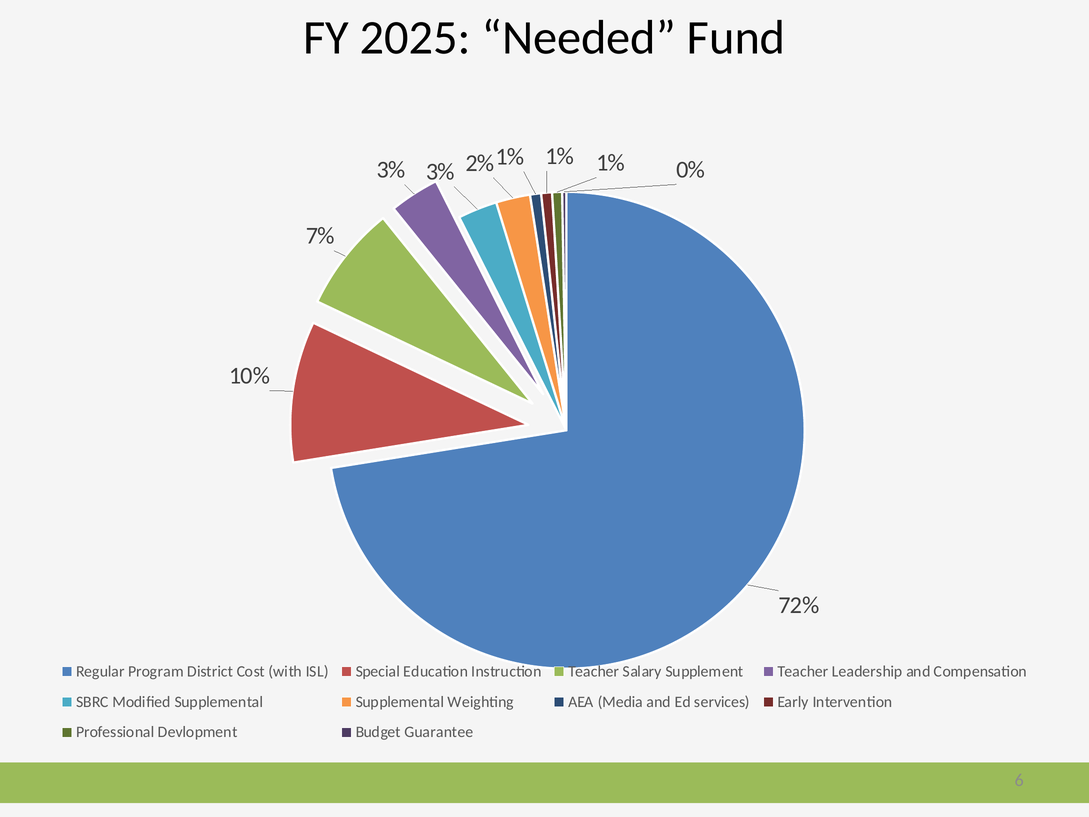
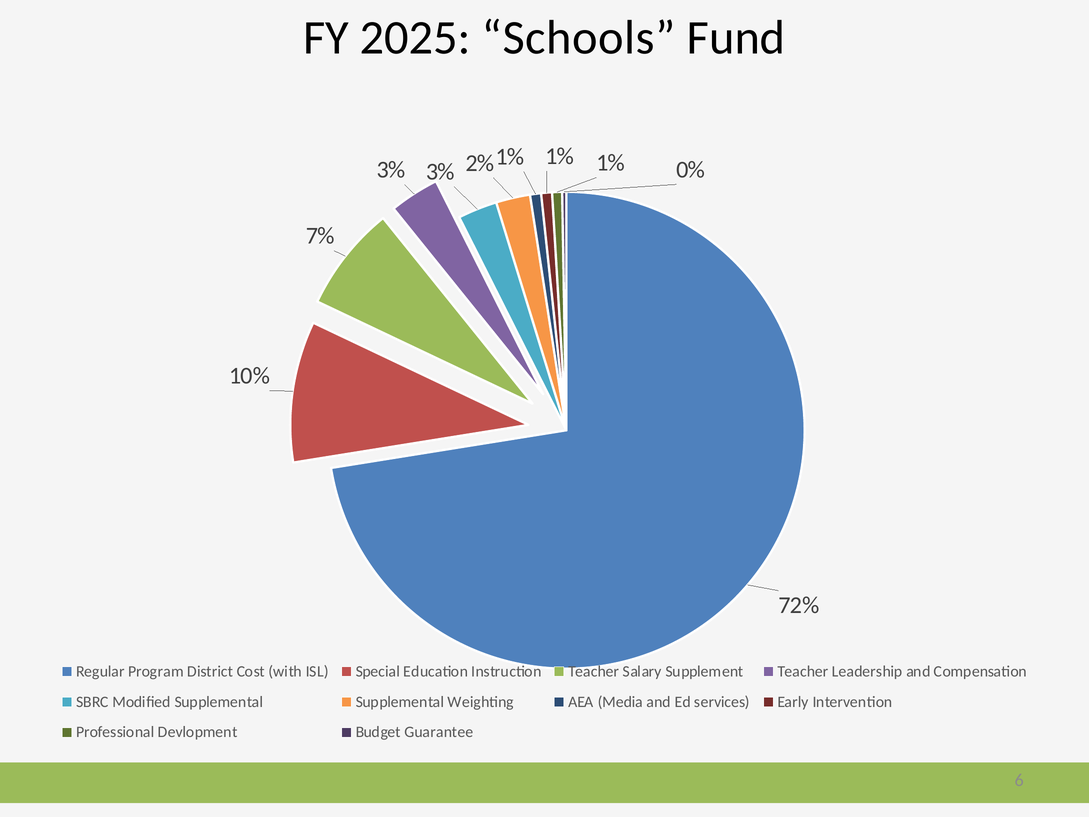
Needed: Needed -> Schools (579, 38)
